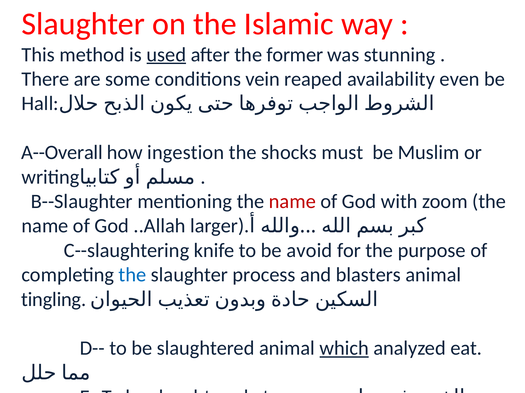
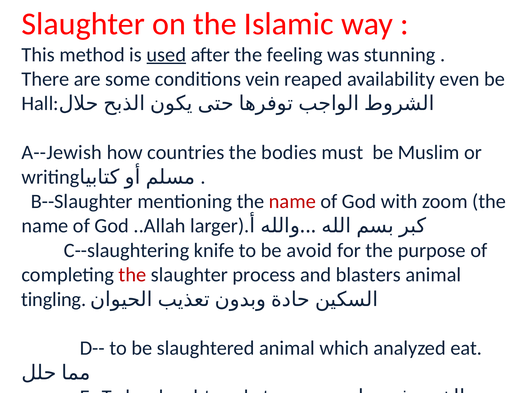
former: former -> feeling (295, 55)
A--Overall: A--Overall -> A--Jewish (62, 153)
ingestion: ingestion -> countries (186, 153)
shocks: shocks -> bodies (289, 153)
the colour: blue -> red (132, 275)
which underline: present -> none (344, 349)
